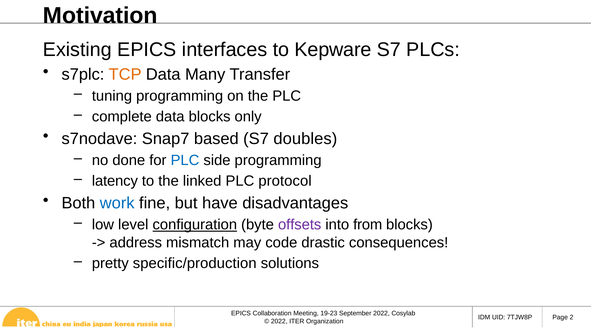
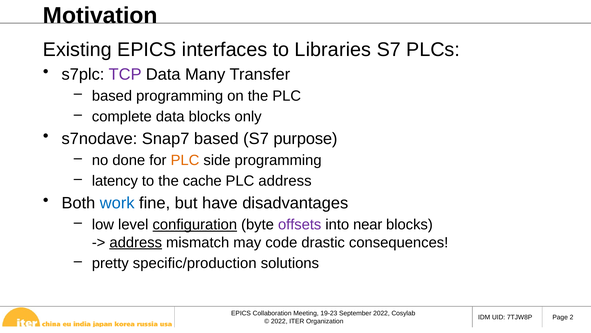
Kepware: Kepware -> Libraries (333, 49)
TCP colour: orange -> purple (125, 74)
tuning: tuning -> based (112, 96)
doubles: doubles -> purpose (305, 138)
PLC colour: blue -> orange (185, 160)
linked: linked -> cache (202, 181)
PLC protocol: protocol -> address (285, 181)
from: from -> near (368, 224)
address underline: none -> present (136, 242)
